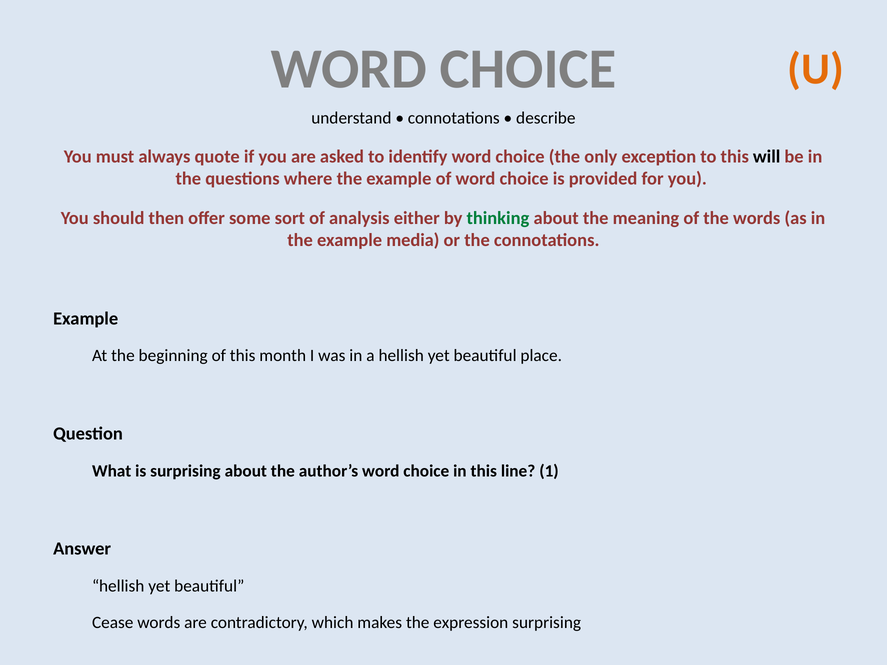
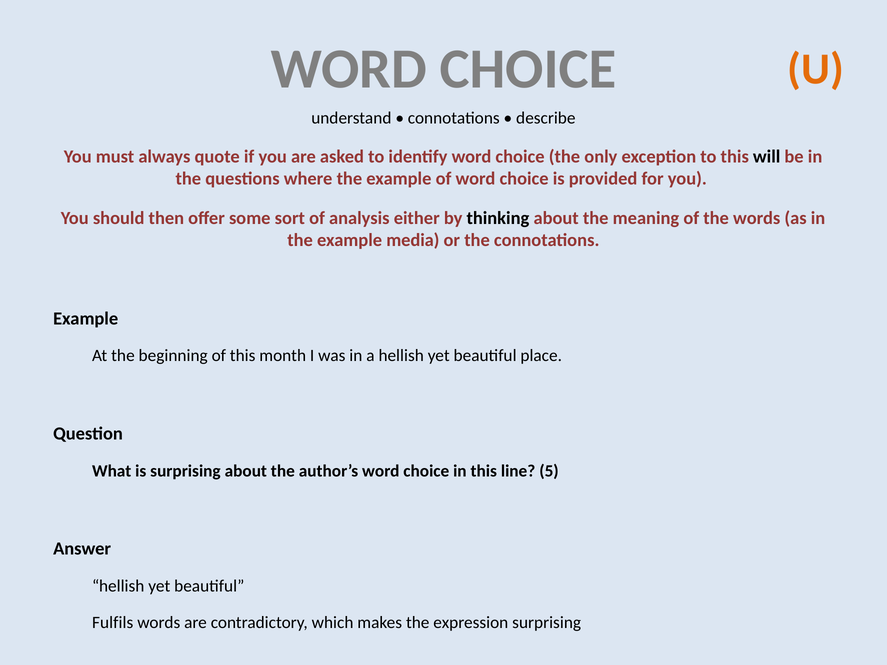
thinking colour: green -> black (498, 218)
1: 1 -> 5 (549, 471)
Cease: Cease -> Fulfils (113, 623)
